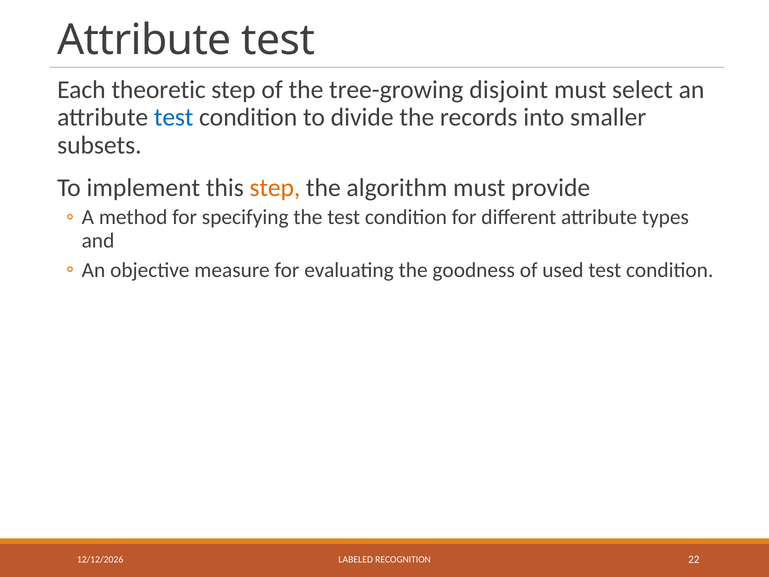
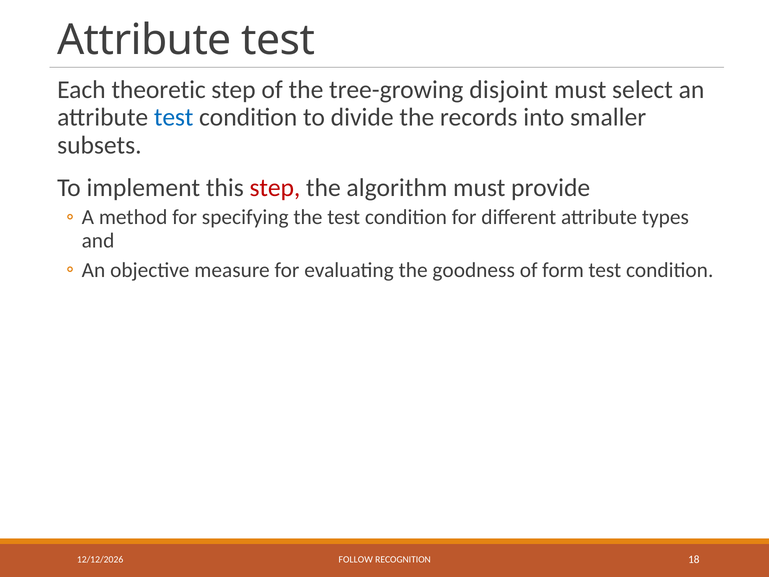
step colour: orange -> red (275, 188)
used: used -> form (563, 270)
LABELED: LABELED -> FOLLOW (356, 559)
22: 22 -> 18 (694, 559)
